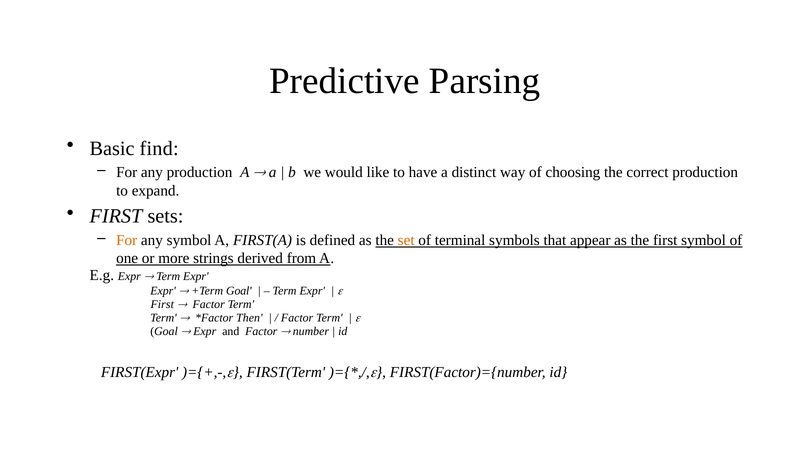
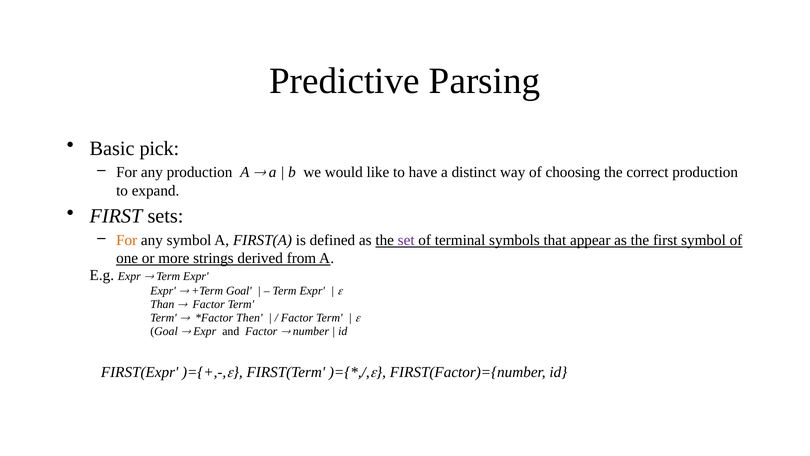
find: find -> pick (159, 148)
set colour: orange -> purple (406, 240)
First: First -> Than (162, 304)
